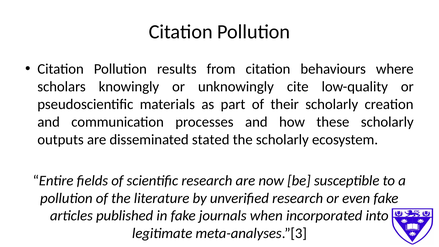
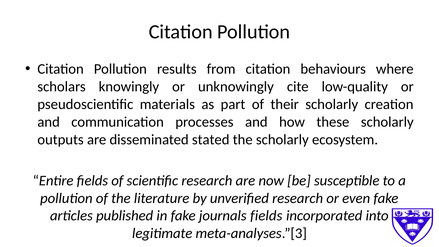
journals when: when -> fields (266, 216)
